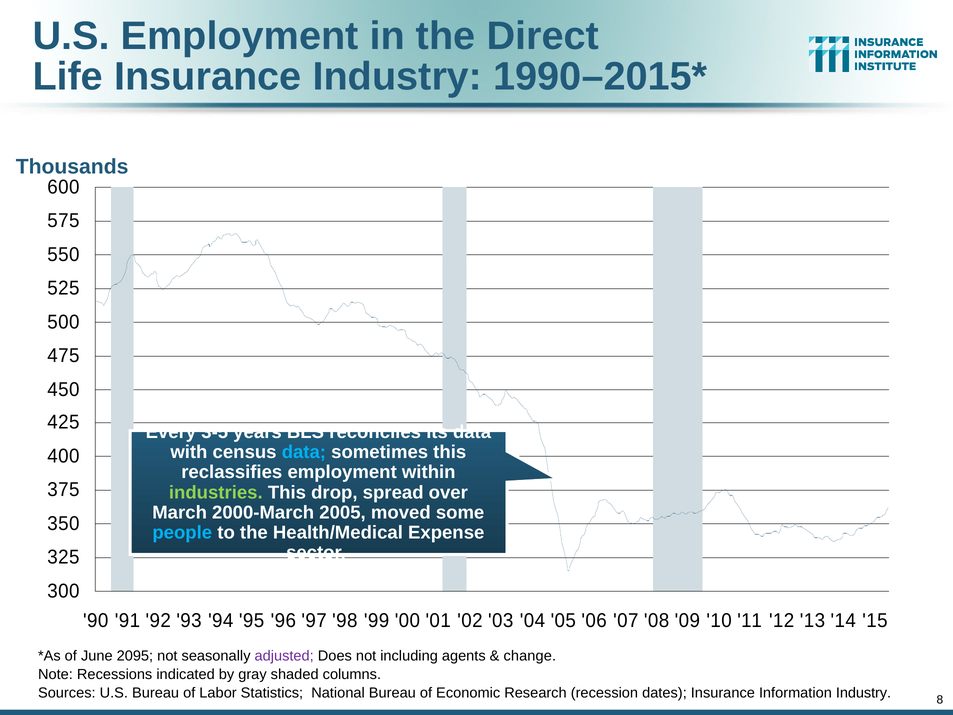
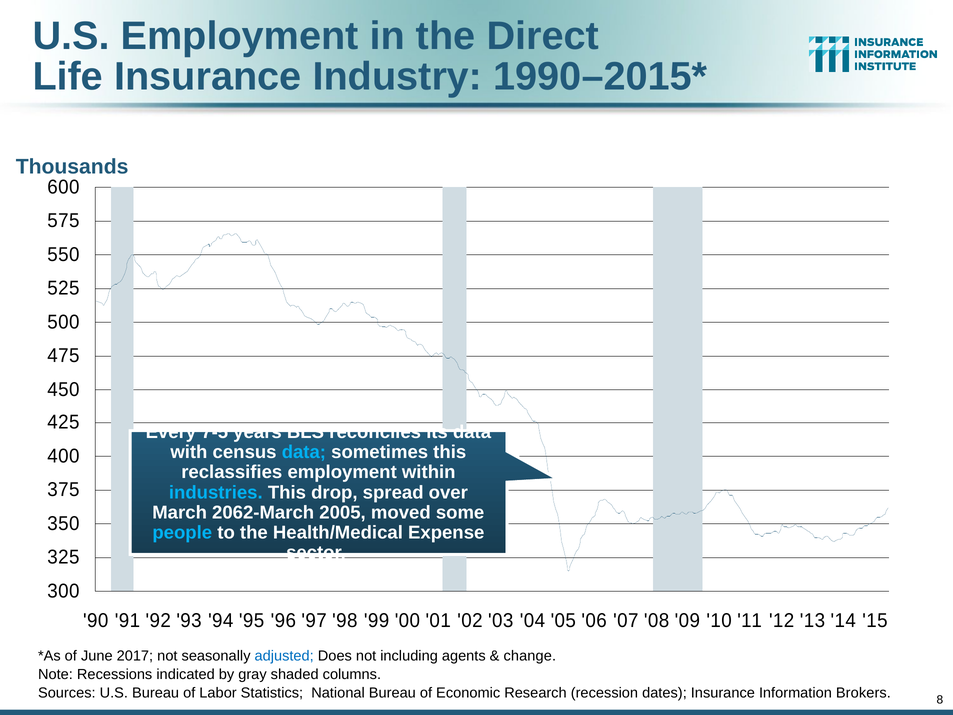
3-5: 3-5 -> 7-5 (215, 432)
industries colour: light green -> light blue (216, 492)
2000-March: 2000-March -> 2062-March (263, 512)
2095: 2095 -> 2017 (135, 656)
adjusted colour: purple -> blue (284, 656)
Information Industry: Industry -> Brokers (863, 693)
